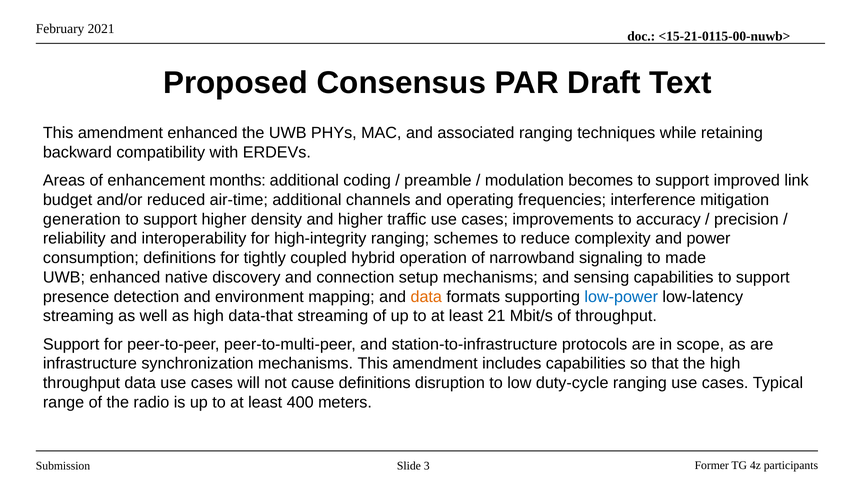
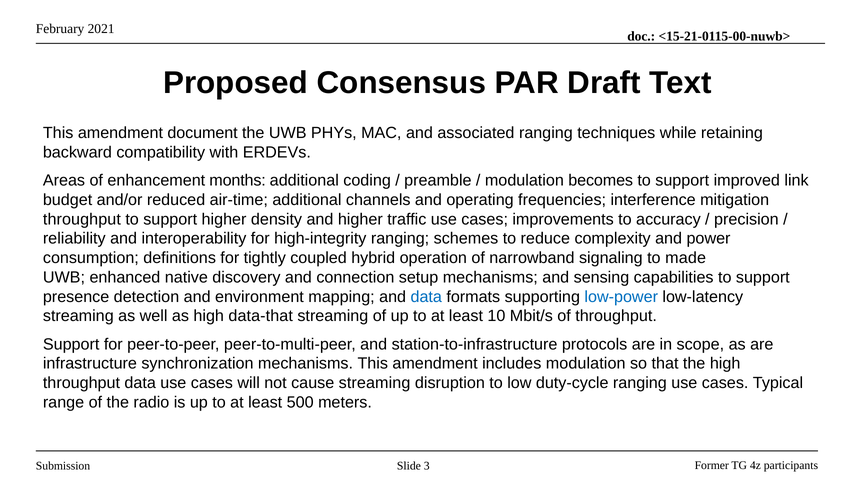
amendment enhanced: enhanced -> document (203, 133)
generation: generation -> throughput (82, 219)
data colour: orange -> blue (426, 296)
21: 21 -> 10 (496, 316)
includes capabilities: capabilities -> modulation (586, 363)
cause definitions: definitions -> streaming (375, 383)
400: 400 -> 500 (300, 402)
